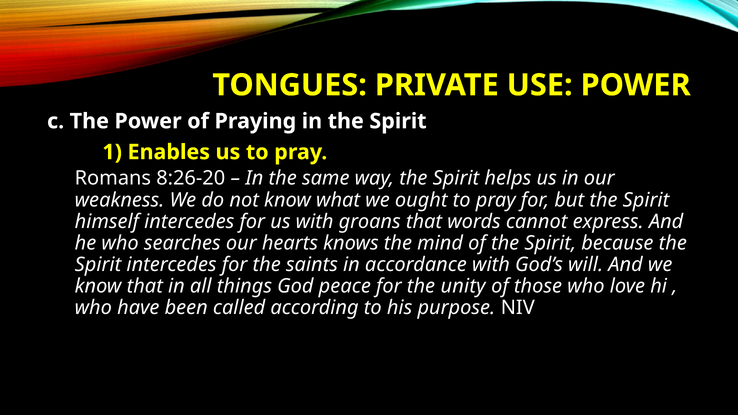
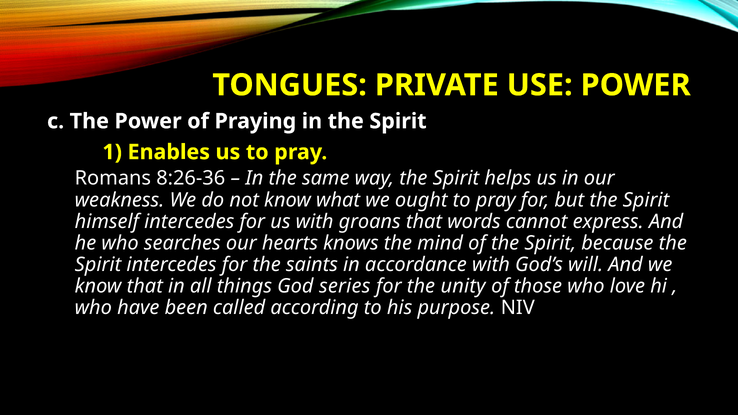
8:26-20: 8:26-20 -> 8:26-36 (191, 178)
peace: peace -> series (345, 286)
